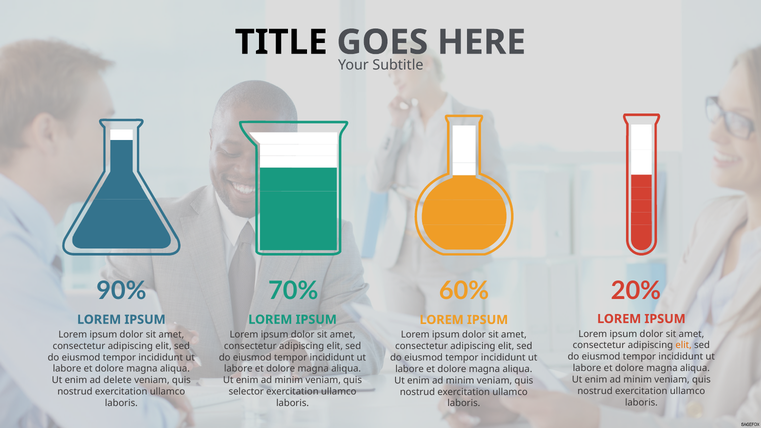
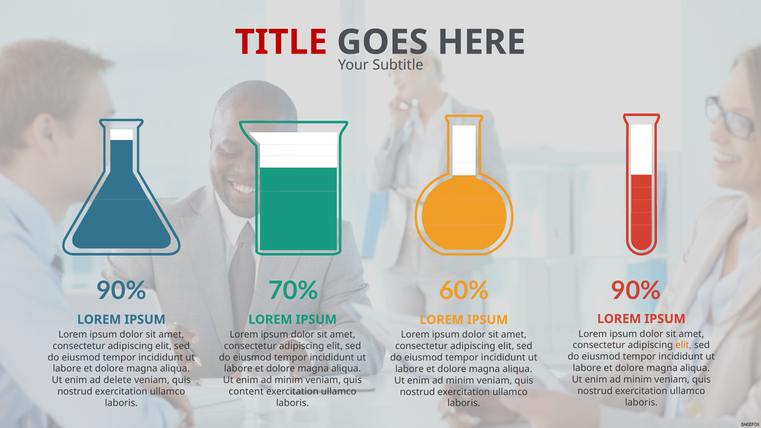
TITLE colour: black -> red (281, 42)
60% 20%: 20% -> 90% (636, 291)
selector: selector -> content (246, 392)
